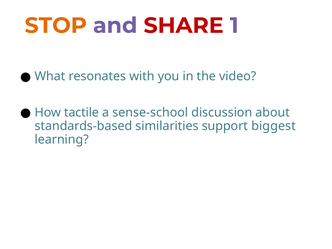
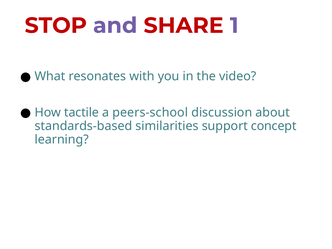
STOP colour: orange -> red (56, 26)
sense-school: sense-school -> peers-school (150, 113)
biggest: biggest -> concept (274, 126)
